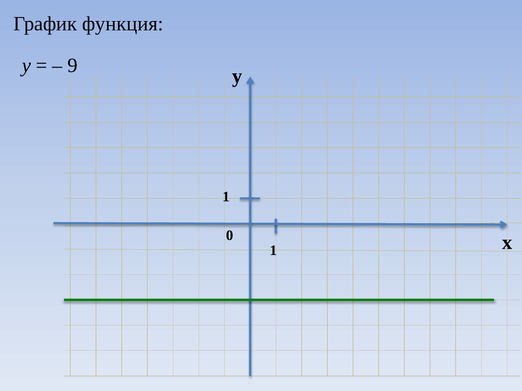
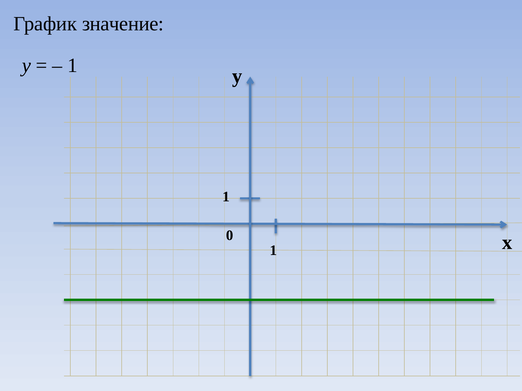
функция: функция -> значение (123, 24)
9: 9 -> 1 (73, 66)
